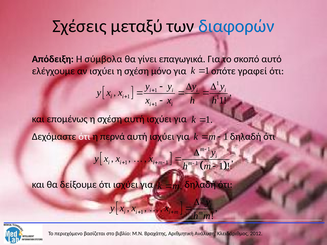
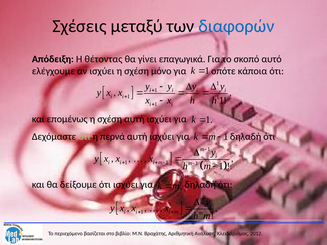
σύμβολα: σύμβολα -> θέτοντας (103, 59)
γραφεί: γραφεί -> κάποια (252, 71)
ότι colour: white -> light green (84, 137)
